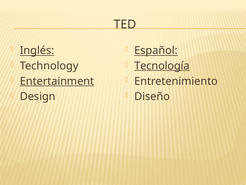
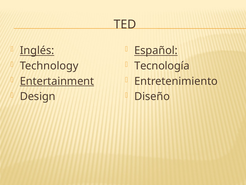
Tecnología underline: present -> none (162, 66)
